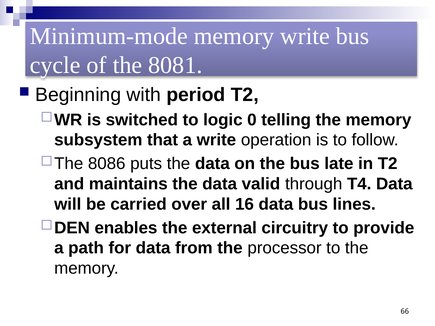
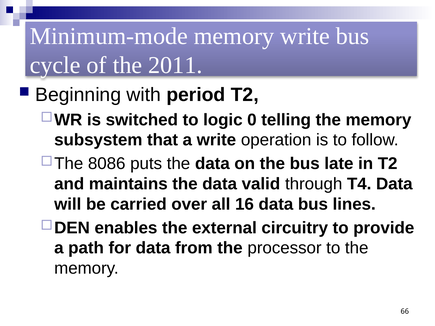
8081: 8081 -> 2011 (175, 65)
